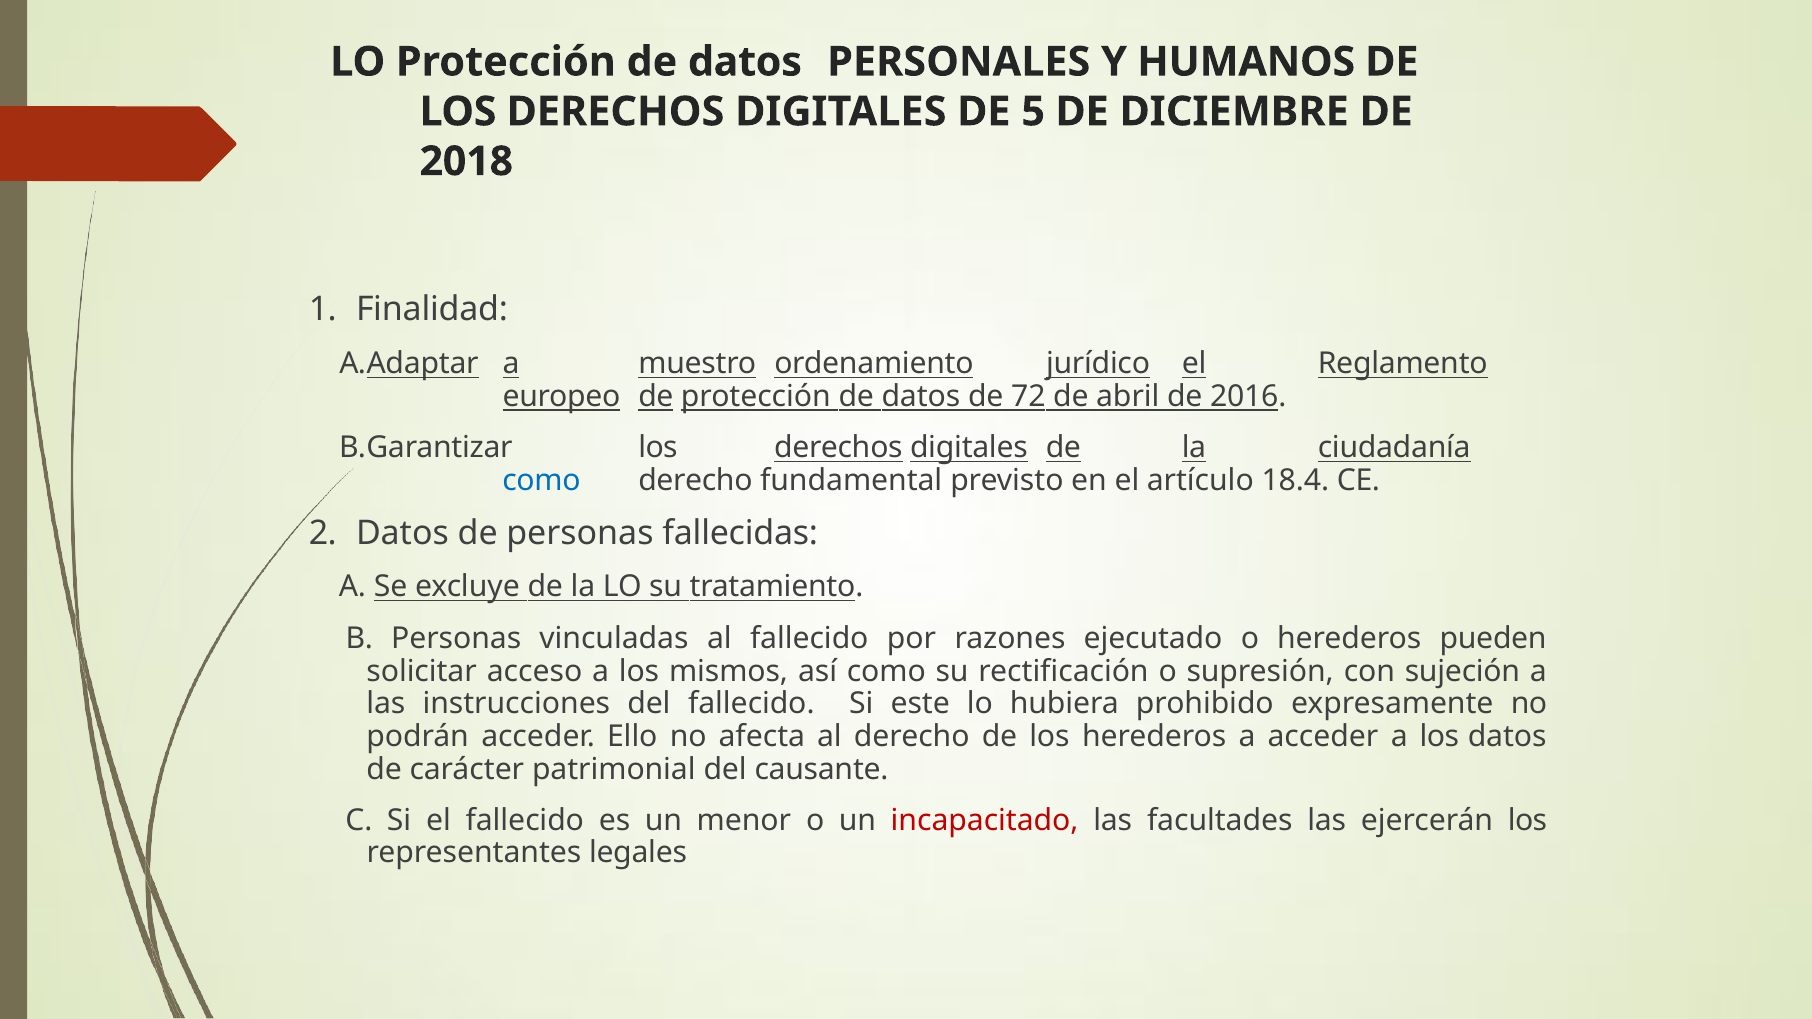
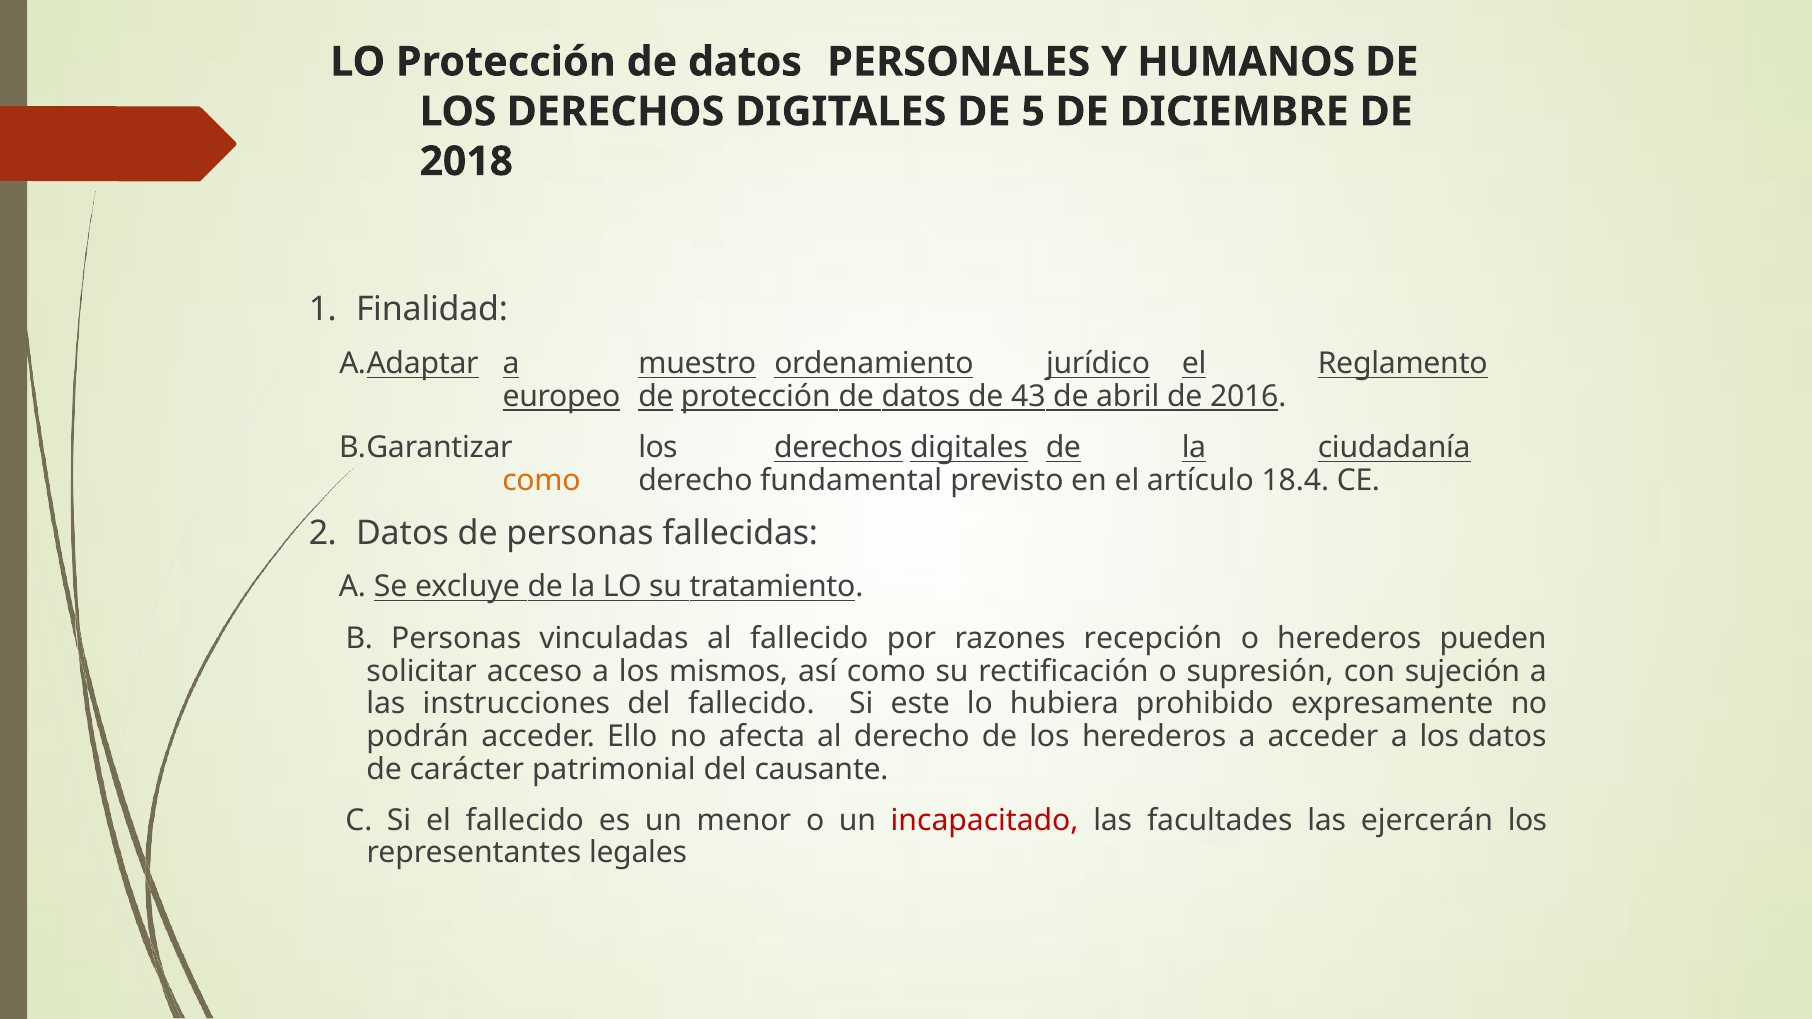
72: 72 -> 43 (1028, 396)
como colour: blue -> orange (541, 480)
ejecutado: ejecutado -> recepción (1153, 639)
